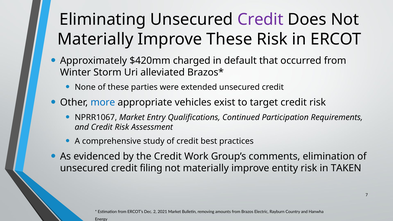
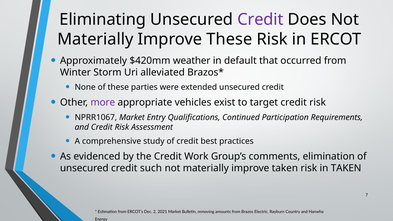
charged: charged -> weather (192, 61)
more colour: blue -> purple (103, 103)
filing: filing -> such (151, 168)
improve entity: entity -> taken (285, 168)
